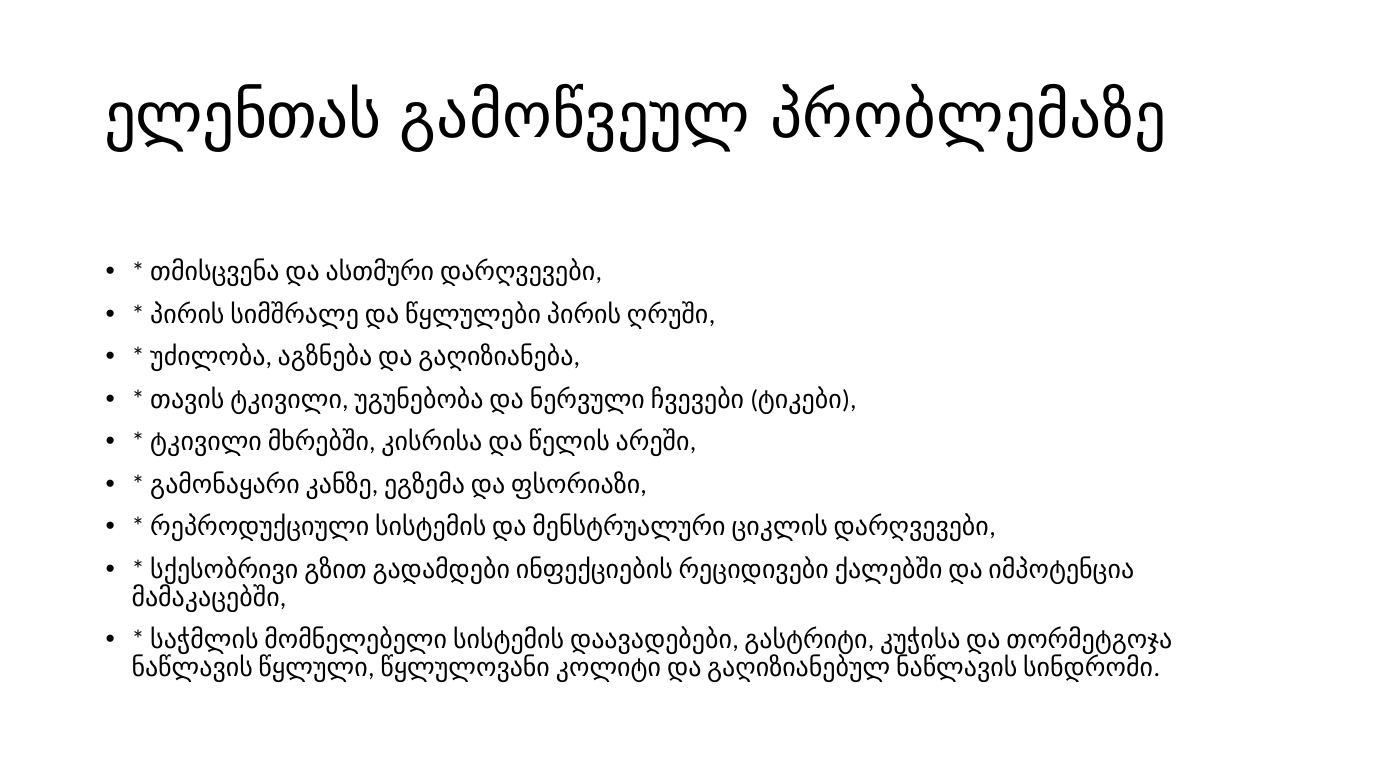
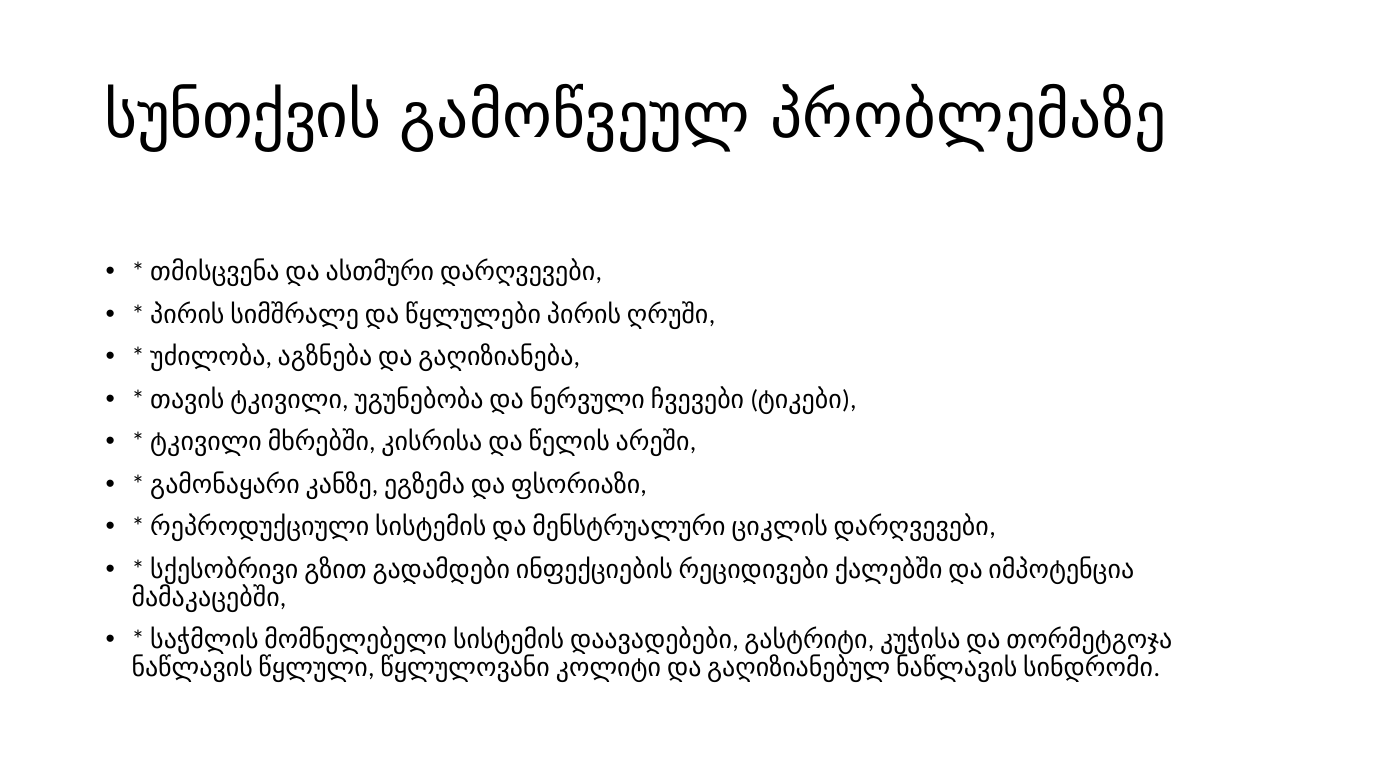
ელენთას: ელენთას -> სუნთქვის (243, 116)
